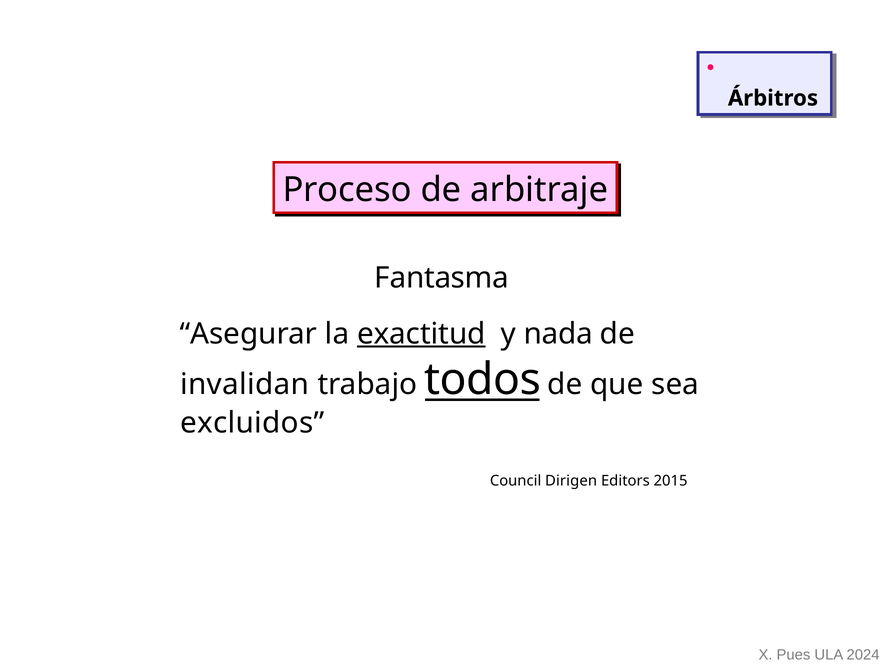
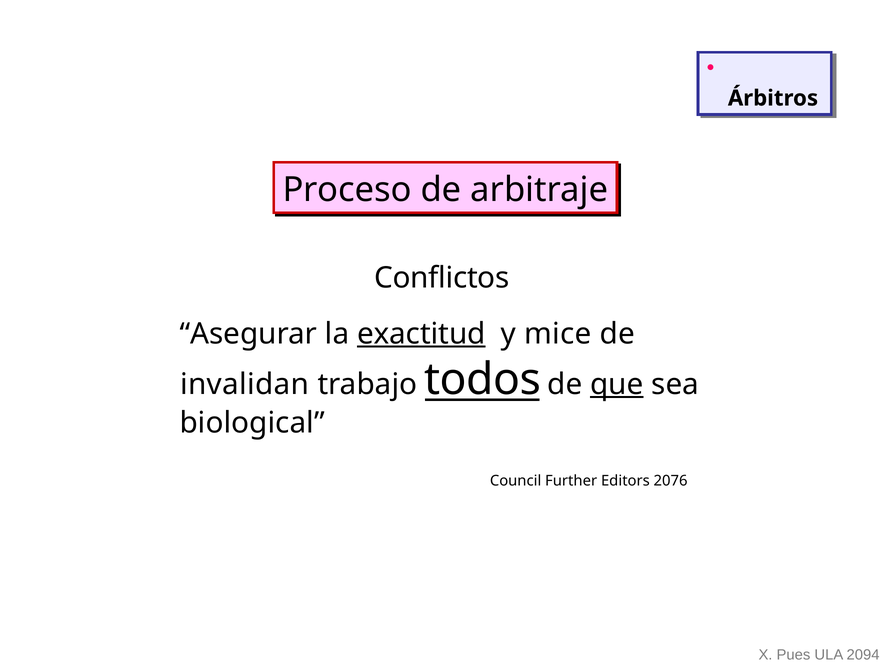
Fantasma: Fantasma -> Conflictos (442, 278)
nada: nada -> mice (558, 334)
que underline: none -> present (617, 384)
excluidos: excluidos -> biological (252, 423)
Dirigen: Dirigen -> Further (571, 481)
2015: 2015 -> 2076 (671, 481)
2024: 2024 -> 2094 (863, 655)
